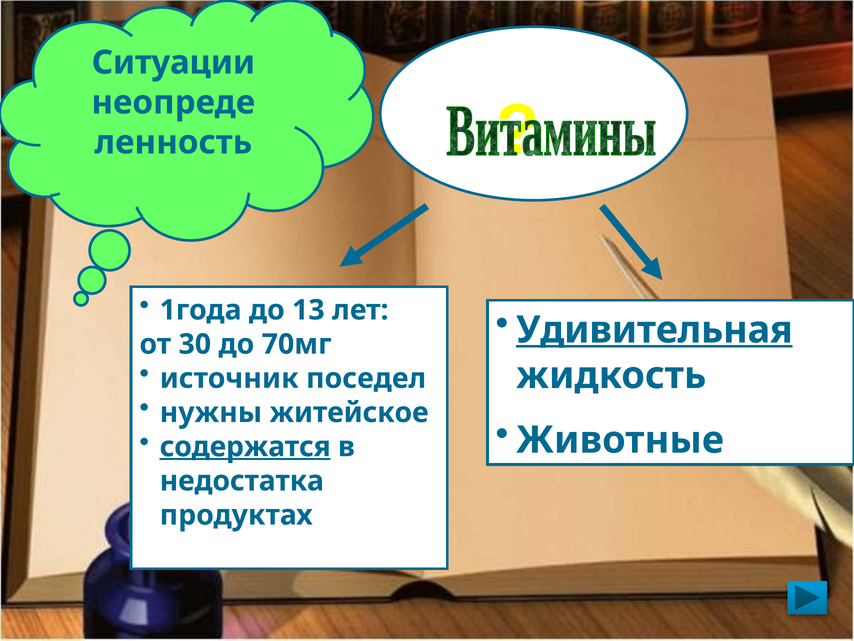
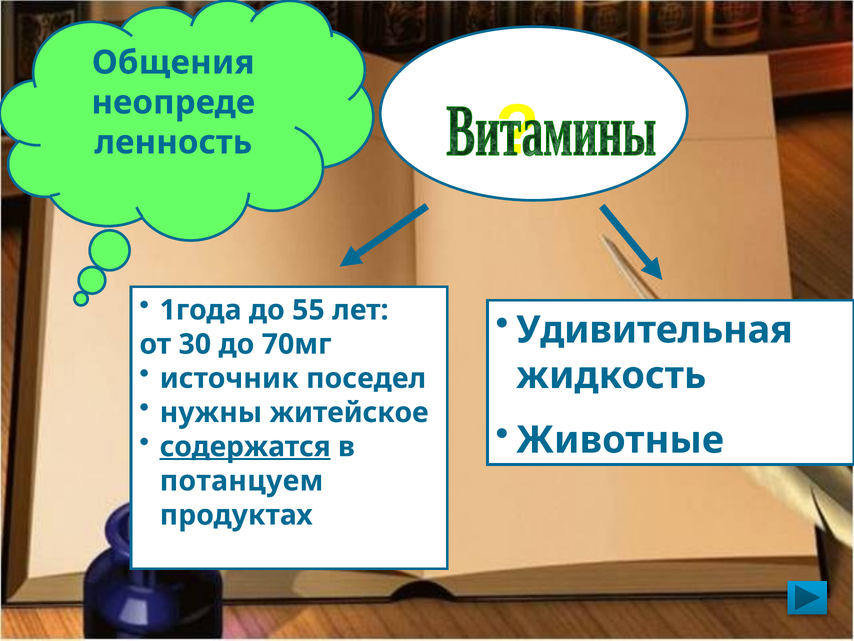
Ситуации: Ситуации -> Общения (173, 63)
13: 13 -> 55 (308, 310)
Удивительная underline: present -> none (654, 330)
недостатка: недостатка -> потанцуем (242, 481)
